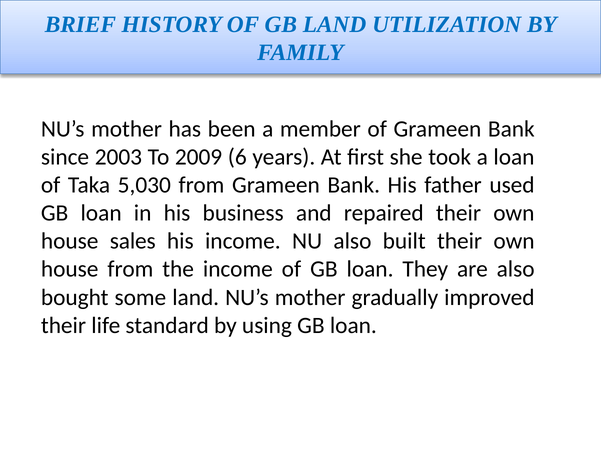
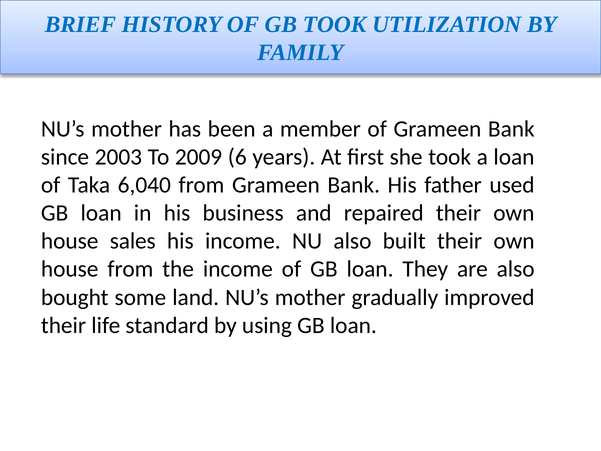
GB LAND: LAND -> TOOK (335, 25)
5,030: 5,030 -> 6,040 (144, 185)
